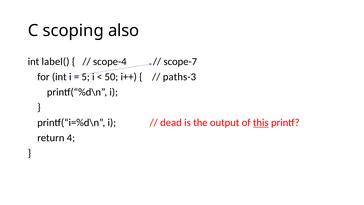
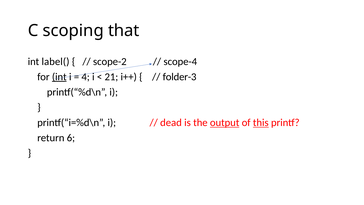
also: also -> that (124, 31)
scope-4: scope-4 -> scope-2 (110, 62)
scope-7: scope-7 -> scope-4 (180, 62)
int underline: none -> present (59, 77)
5: 5 -> 4 (86, 77)
50: 50 -> 21 (111, 77)
paths-3: paths-3 -> folder-3 (180, 77)
output underline: none -> present (225, 122)
4: 4 -> 6 (71, 138)
